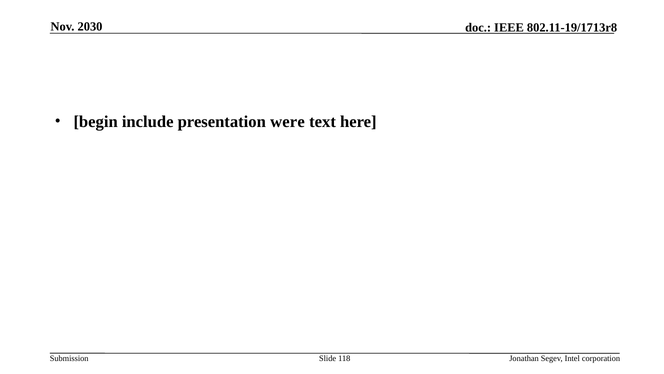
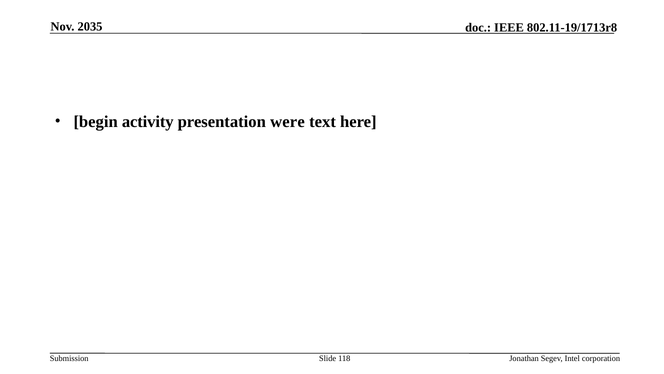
2030: 2030 -> 2035 (90, 26)
include: include -> activity (148, 122)
